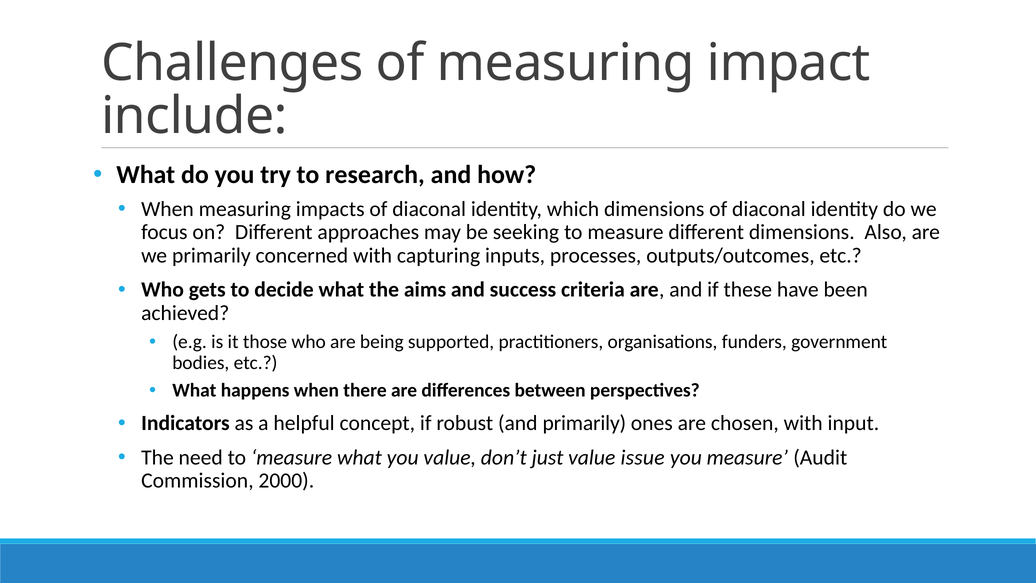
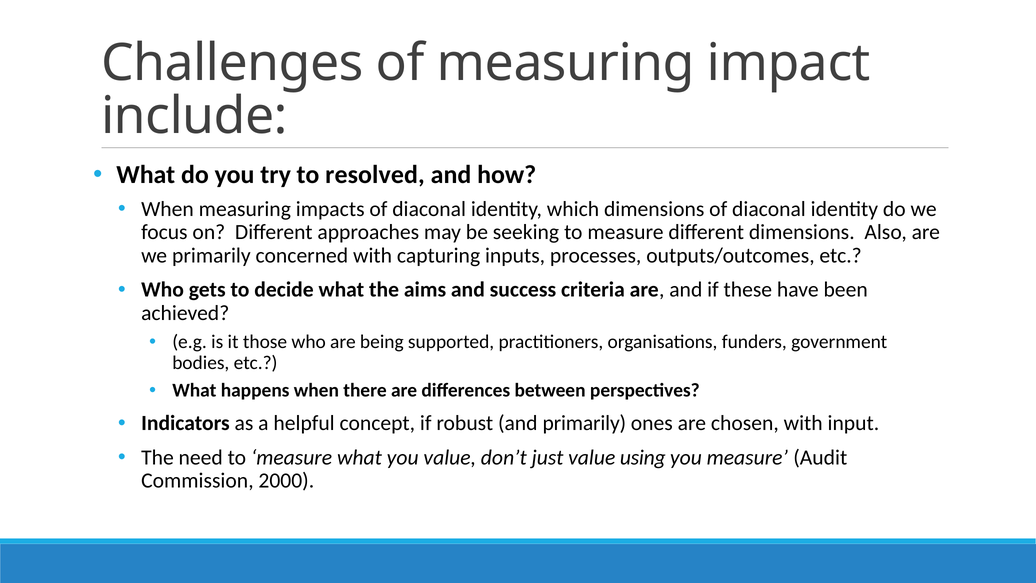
research: research -> resolved (375, 175)
issue: issue -> using (643, 457)
